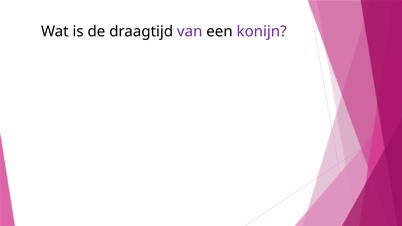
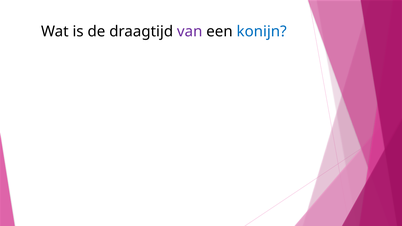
konijn colour: purple -> blue (262, 32)
